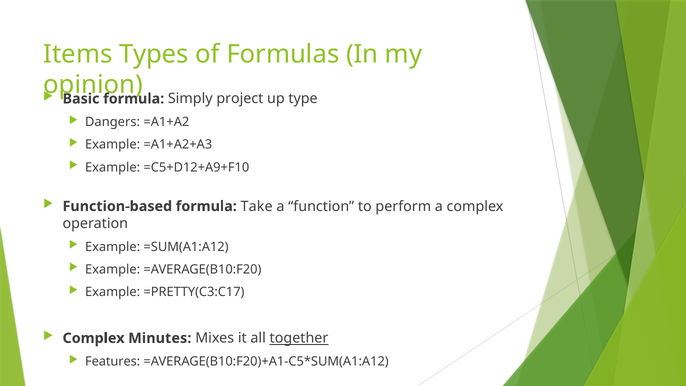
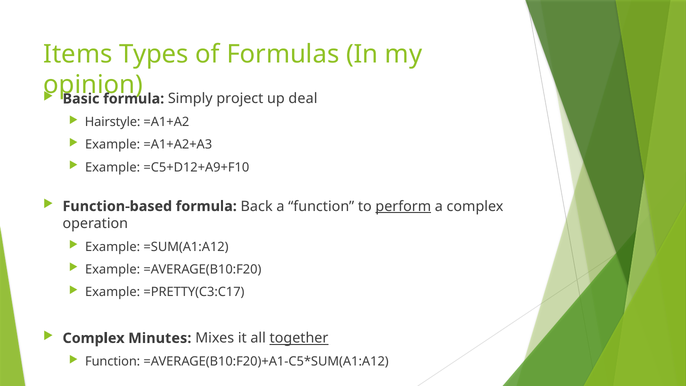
type: type -> deal (303, 99)
Dangers: Dangers -> Hairstyle (113, 122)
Take: Take -> Back (257, 206)
perform underline: none -> present (403, 206)
Features: Features -> Function (113, 361)
